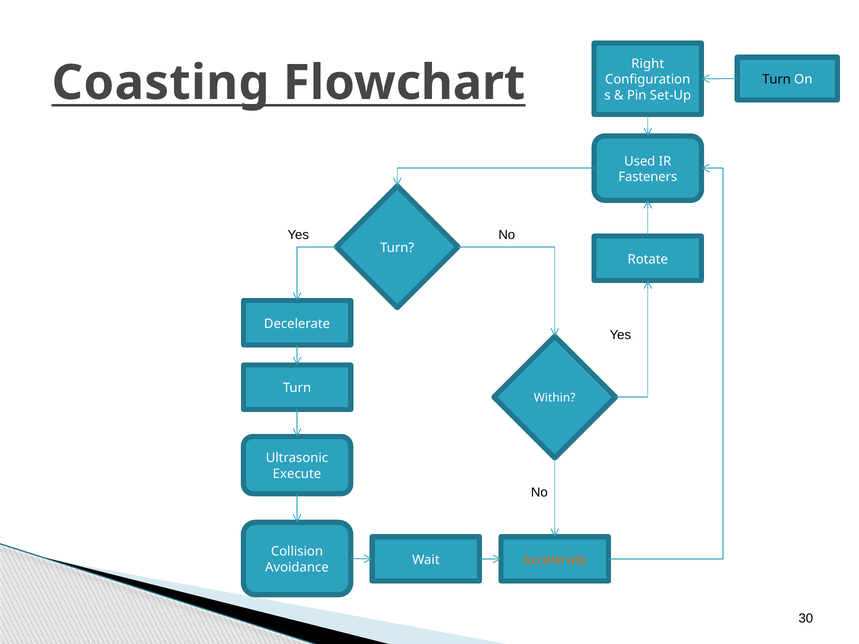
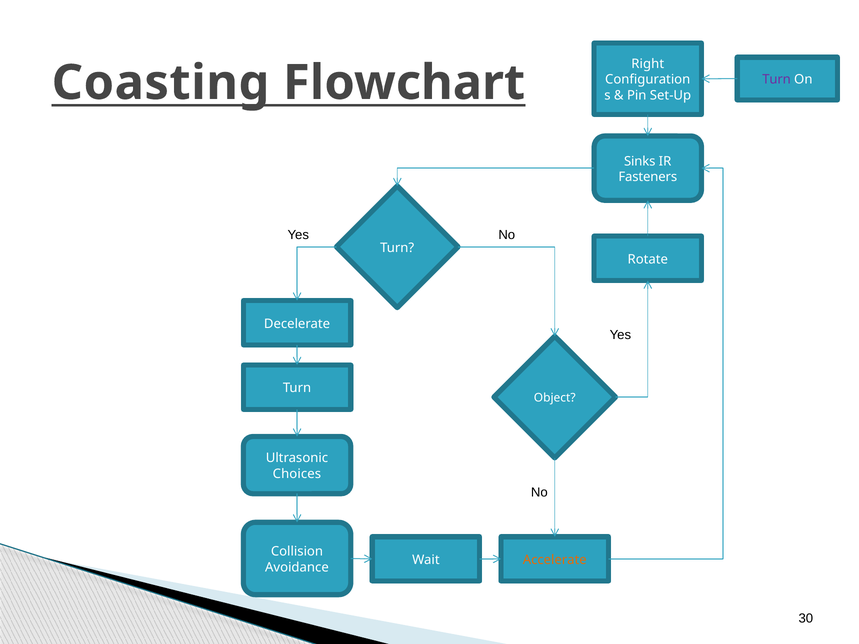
Turn colour: black -> purple (777, 80)
Used: Used -> Sinks (640, 161)
Within: Within -> Object (555, 398)
Execute: Execute -> Choices (297, 474)
